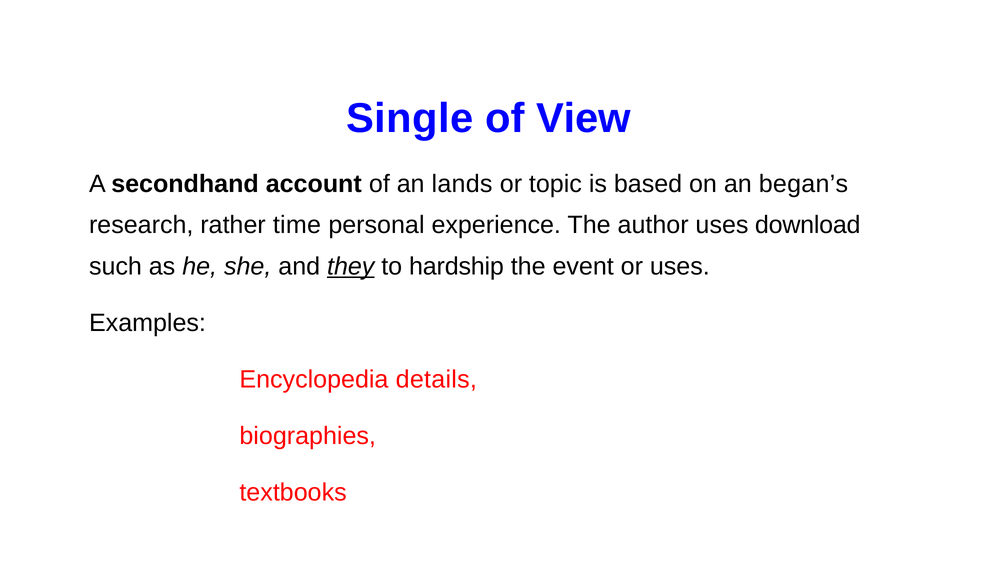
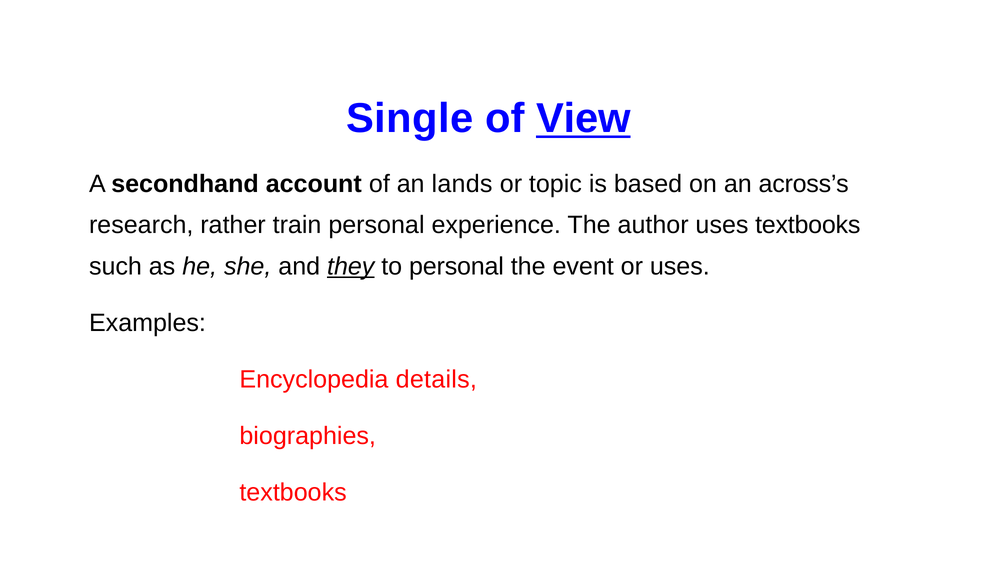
View underline: none -> present (584, 119)
began’s: began’s -> across’s (804, 184)
time: time -> train (297, 225)
uses download: download -> textbooks (808, 225)
to hardship: hardship -> personal (457, 266)
